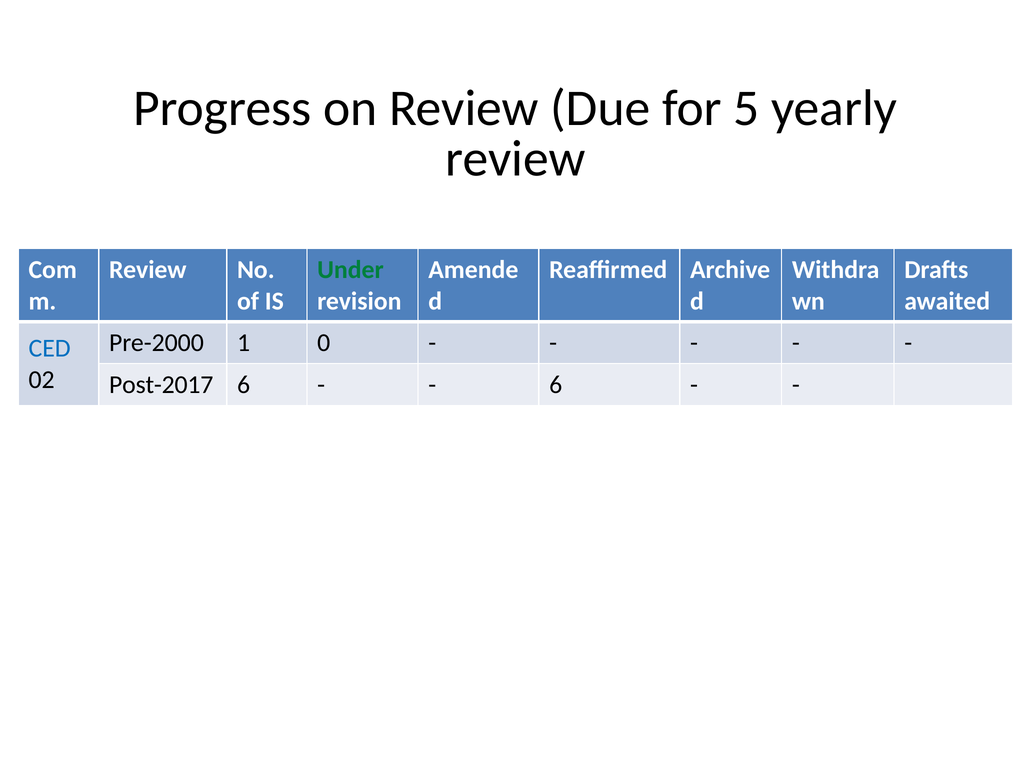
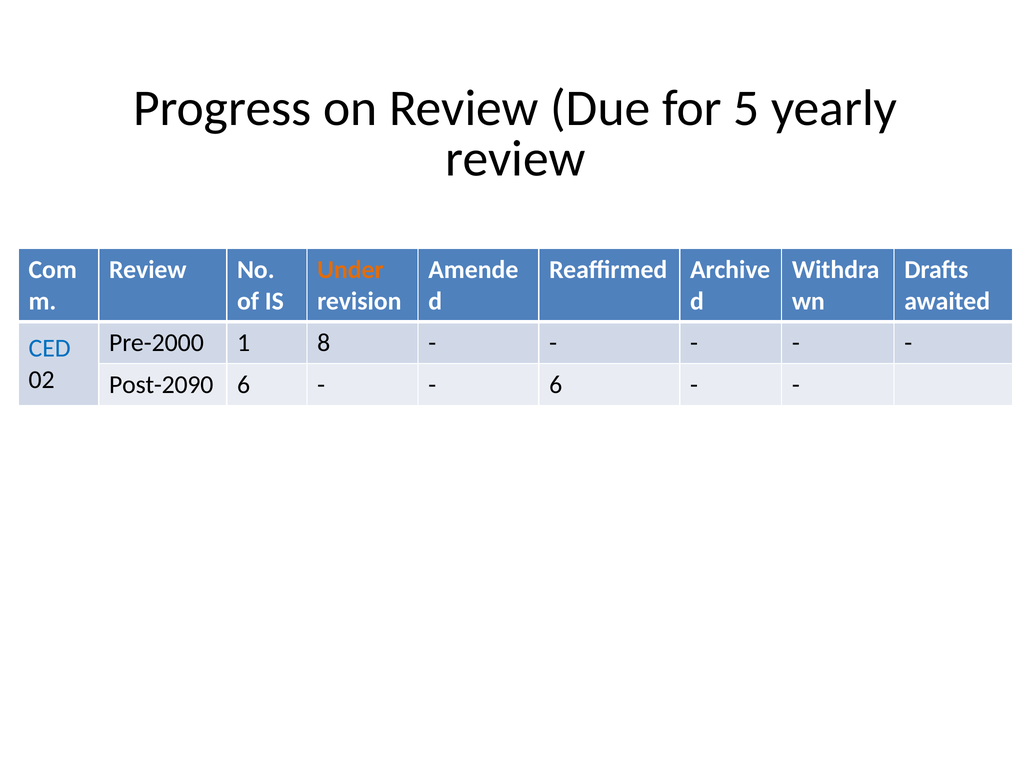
Under colour: green -> orange (350, 270)
0: 0 -> 8 (324, 343)
Post-2017: Post-2017 -> Post-2090 (161, 385)
